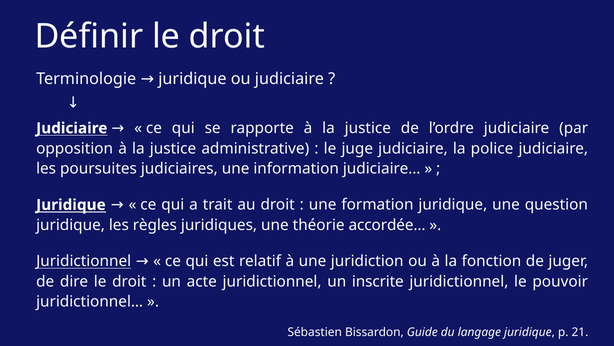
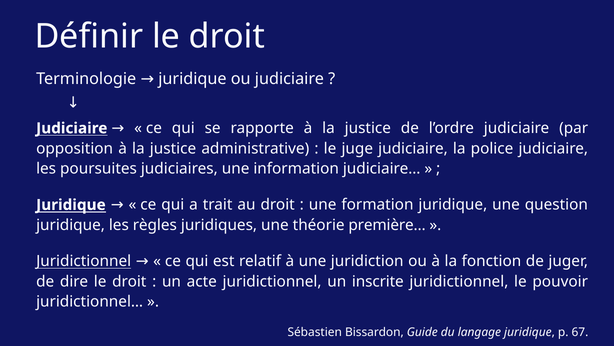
accordée…: accordée… -> première… (387, 225)
21: 21 -> 67 (580, 332)
